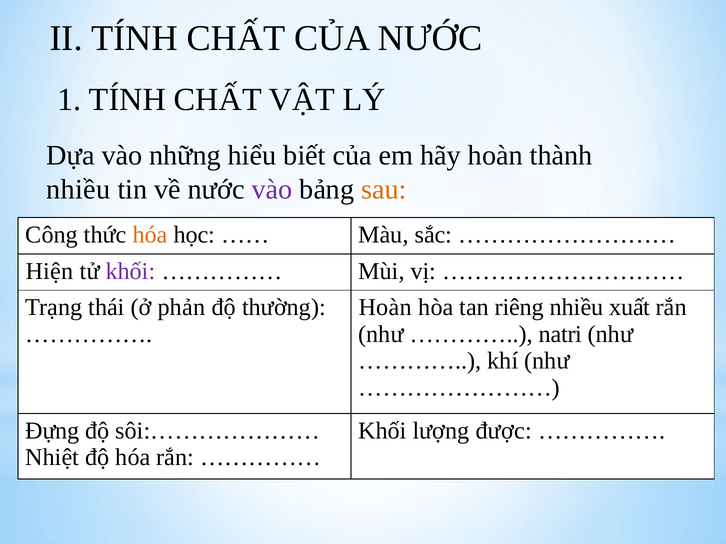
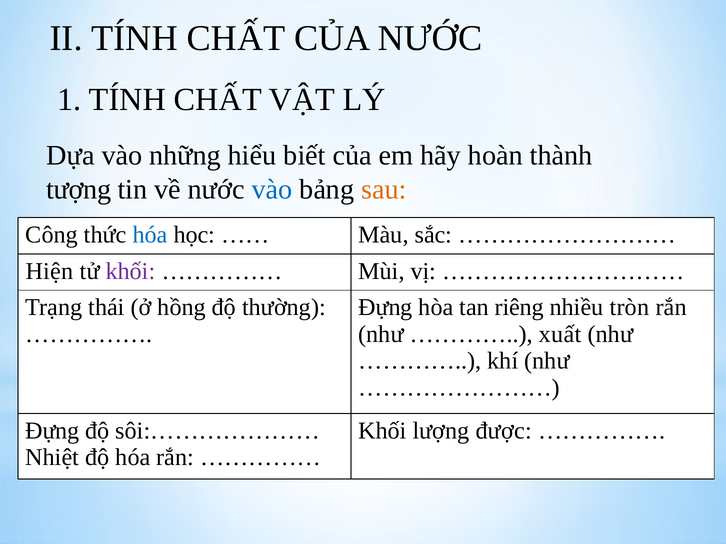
nhiều: nhiều -> tượng (79, 189)
vào colour: purple -> blue (272, 189)
hóa colour: orange -> blue (150, 235)
phản: phản -> hồng (182, 308)
Hoàn: Hoàn -> Đựng (385, 308)
xuất: xuất -> tròn (630, 308)
natri: natri -> xuất (560, 334)
